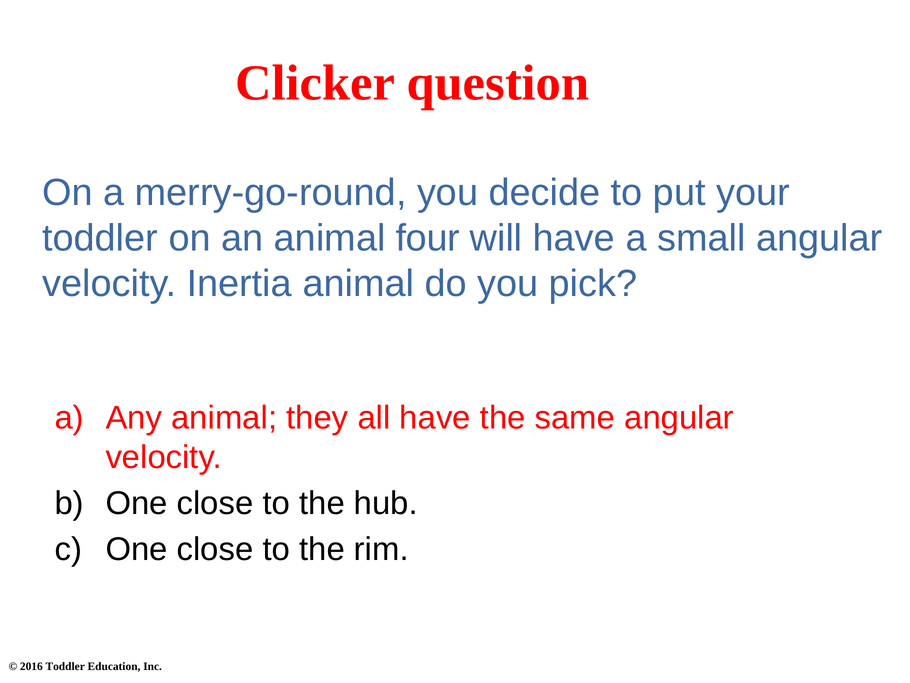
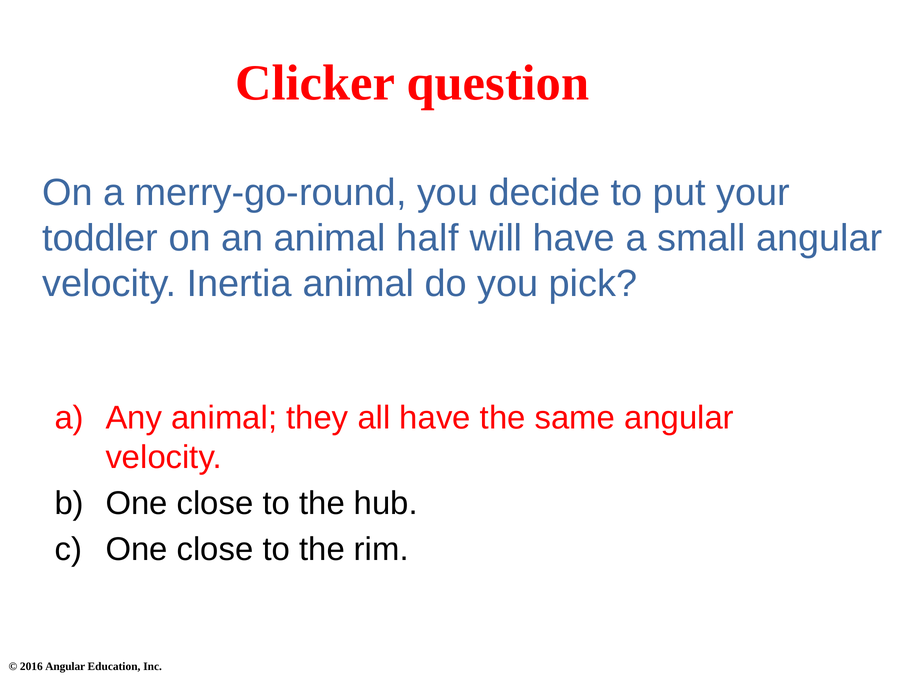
four: four -> half (427, 238)
2016 Toddler: Toddler -> Angular (65, 666)
